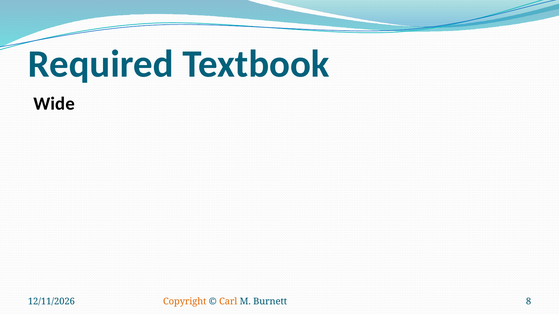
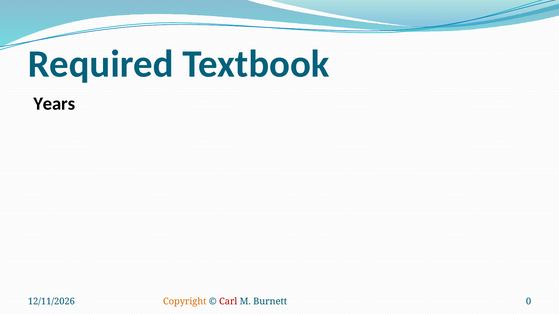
Wide: Wide -> Years (54, 104)
Carl colour: orange -> red (228, 302)
8: 8 -> 0 (529, 302)
